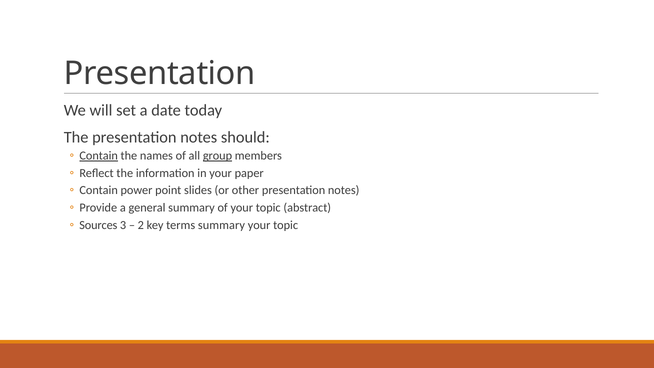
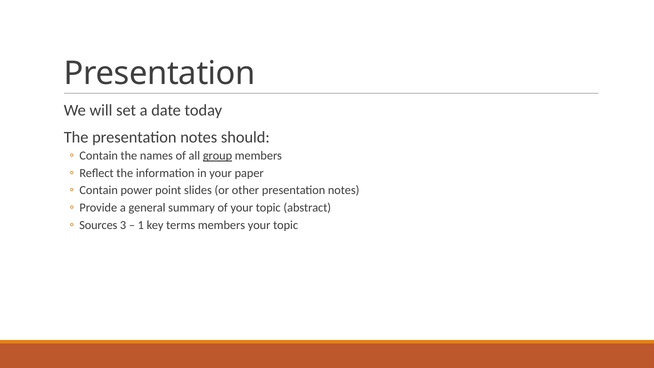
Contain underline: present -> none (99, 156)
2: 2 -> 1 (141, 225)
terms summary: summary -> members (221, 225)
